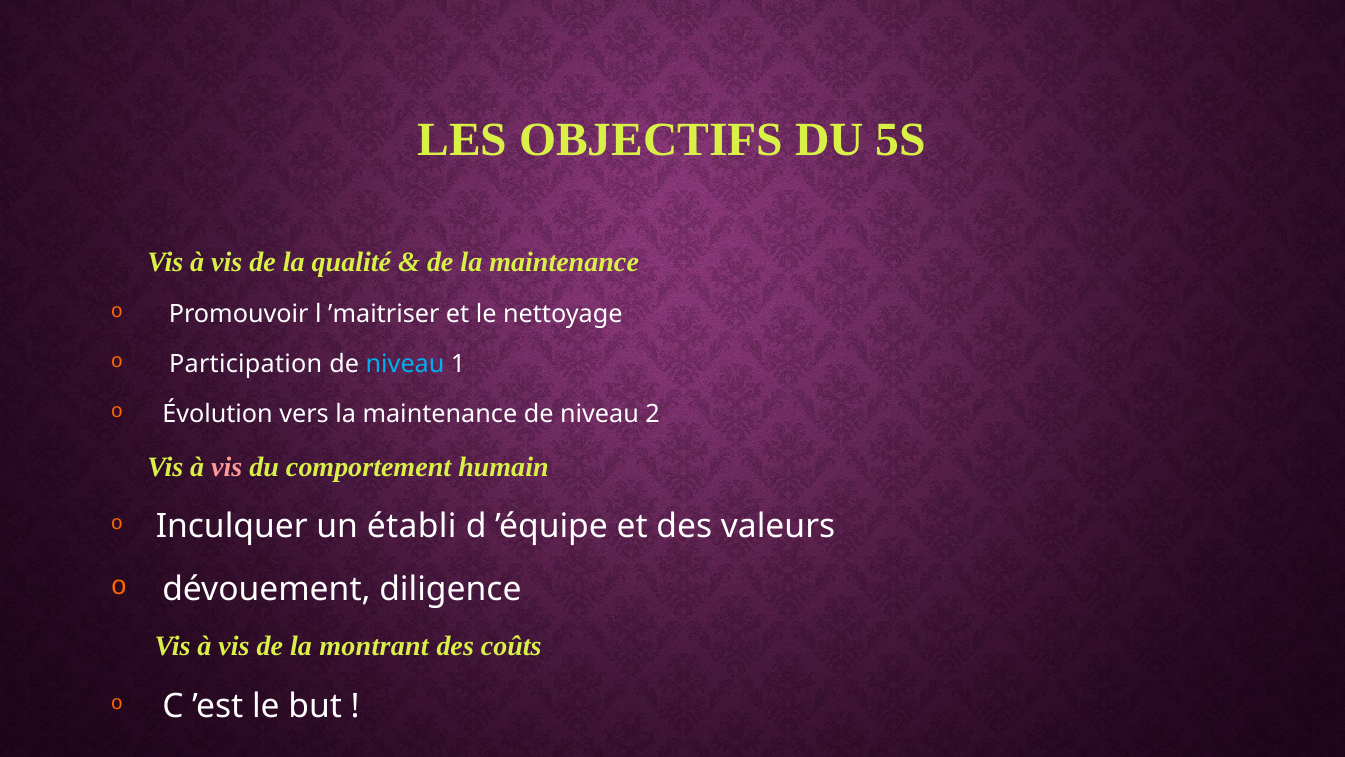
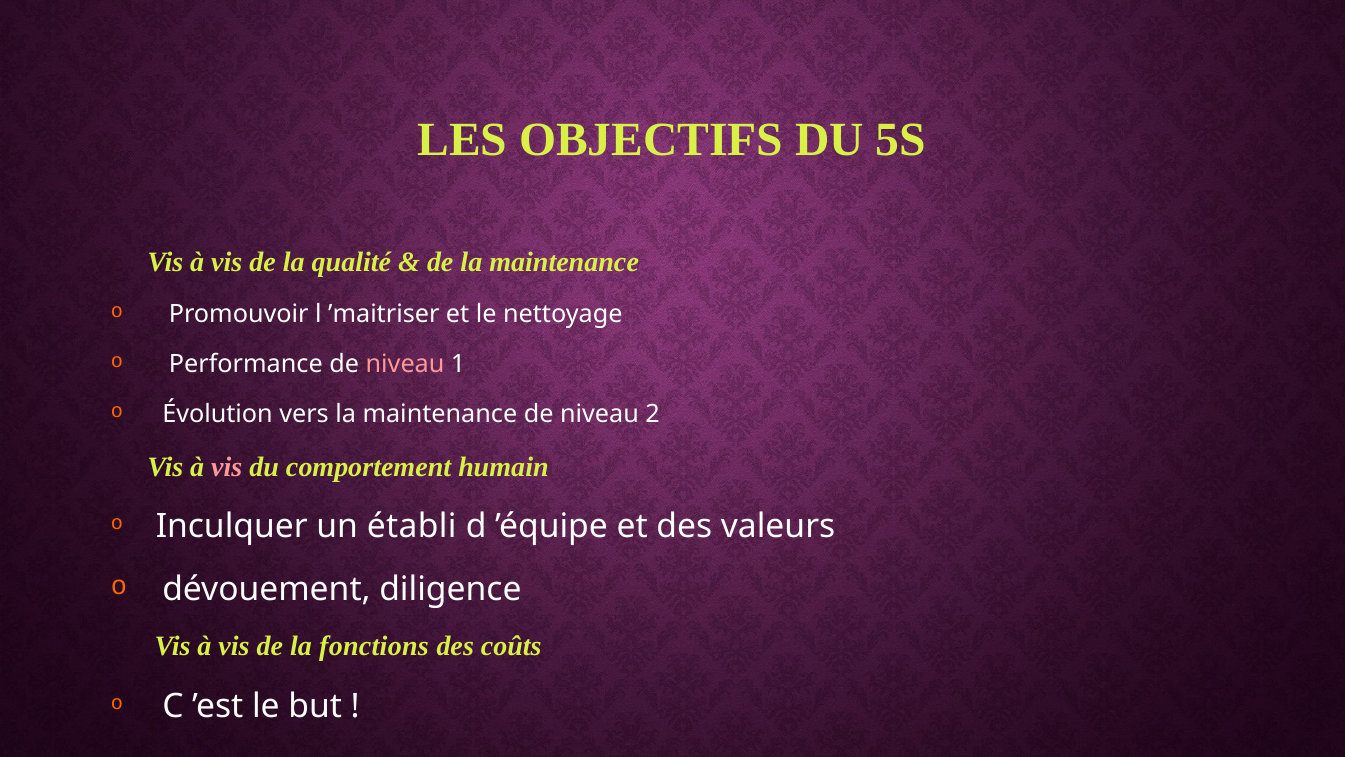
Participation: Participation -> Performance (246, 364)
niveau colour: light blue -> pink (405, 364)
montrant: montrant -> fonctions (374, 646)
